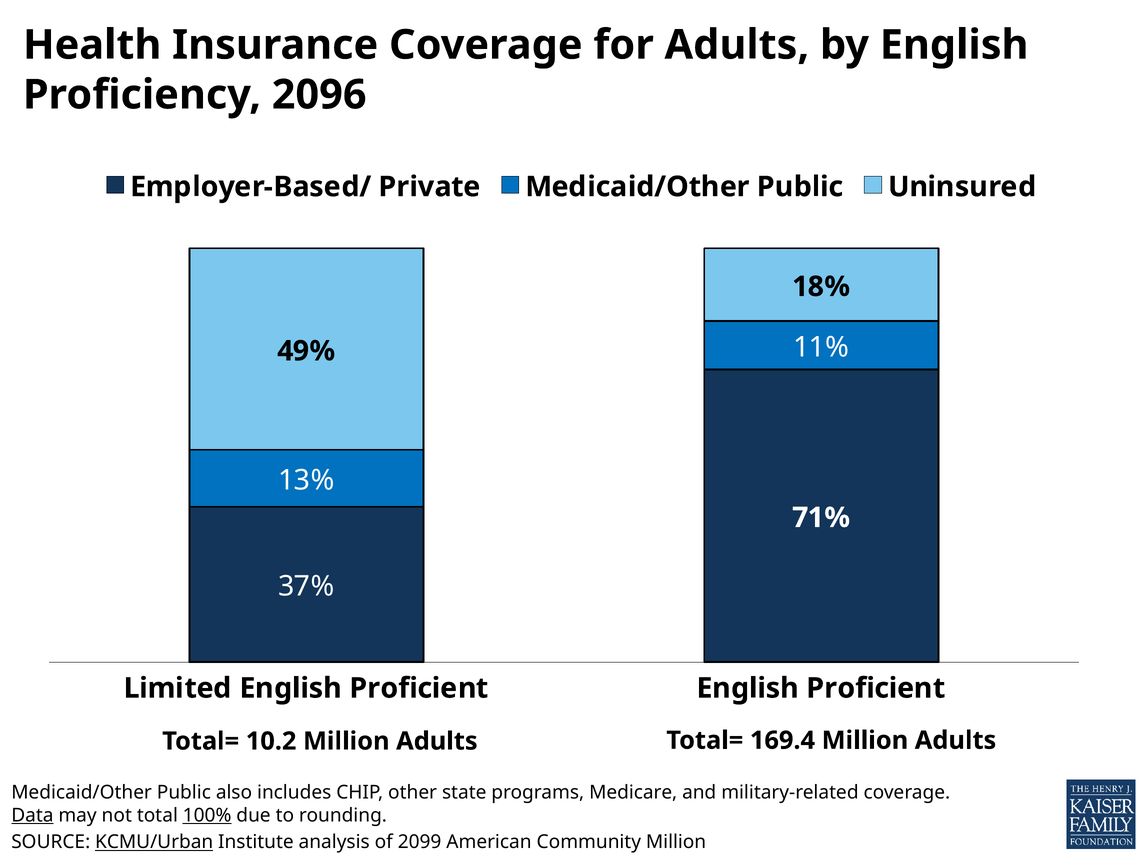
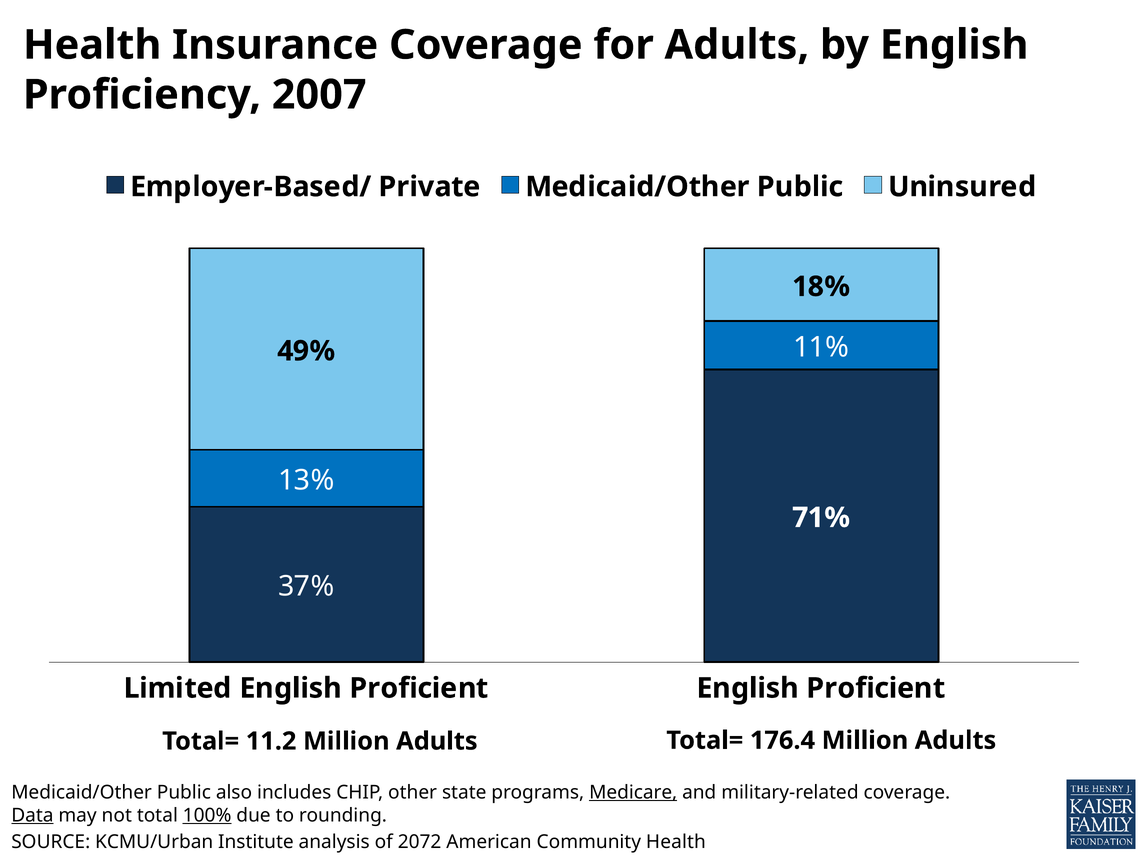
2096: 2096 -> 2007 (319, 95)
10.2: 10.2 -> 11.2 (271, 741)
169.4: 169.4 -> 176.4 (782, 741)
Medicare underline: none -> present (633, 793)
KCMU/Urban underline: present -> none (154, 842)
2099: 2099 -> 2072 (420, 842)
Community Million: Million -> Health (676, 842)
